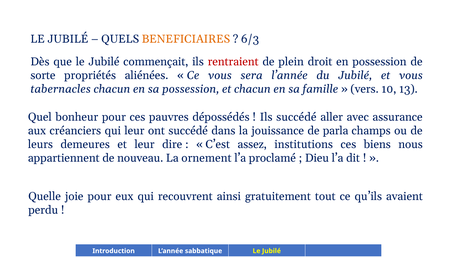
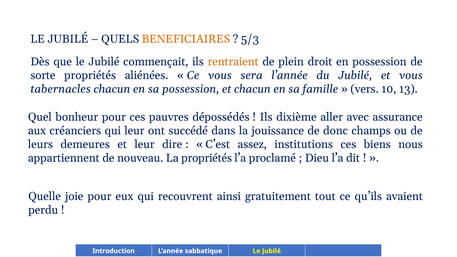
6/3: 6/3 -> 5/3 (250, 39)
rentraient colour: red -> orange (233, 62)
Ils succédé: succédé -> dixième (296, 117)
parla: parla -> donc (335, 131)
La ornement: ornement -> propriétés (207, 158)
